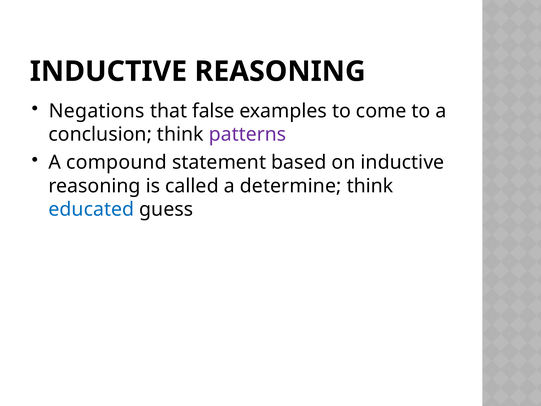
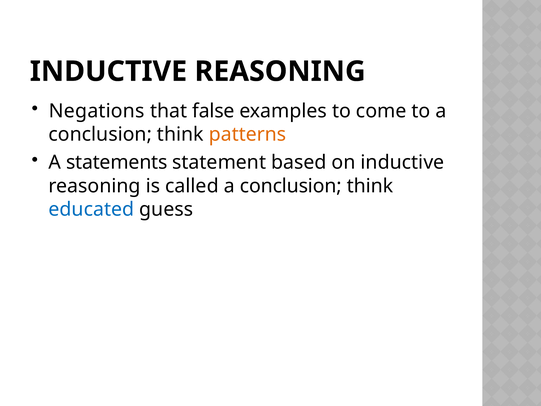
patterns colour: purple -> orange (248, 134)
compound: compound -> statements (117, 162)
called a determine: determine -> conclusion (291, 186)
